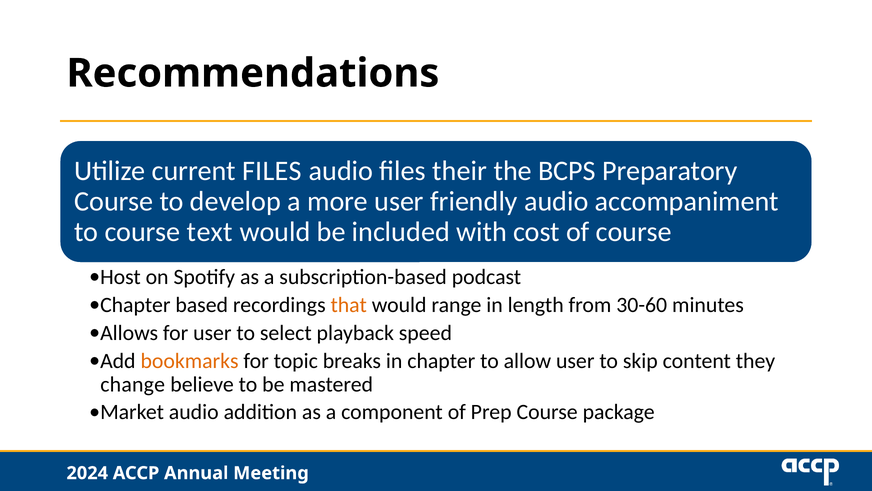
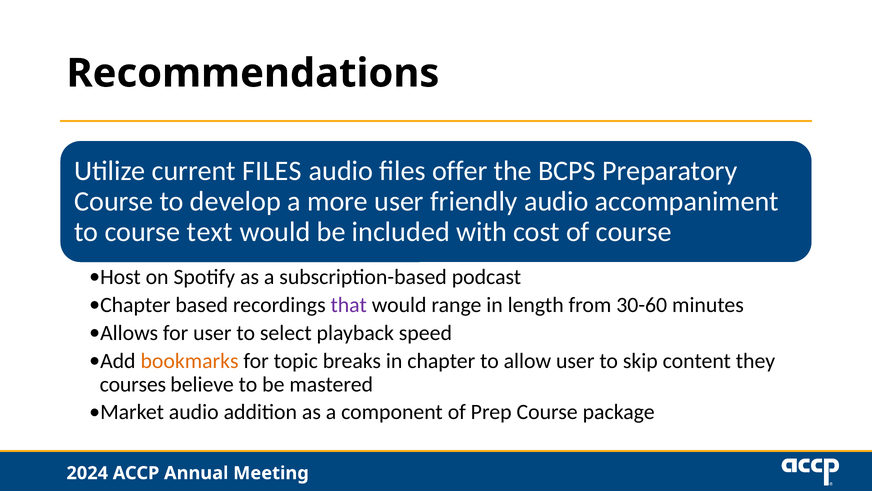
their: their -> offer (460, 171)
that colour: orange -> purple (349, 305)
change: change -> courses (133, 384)
